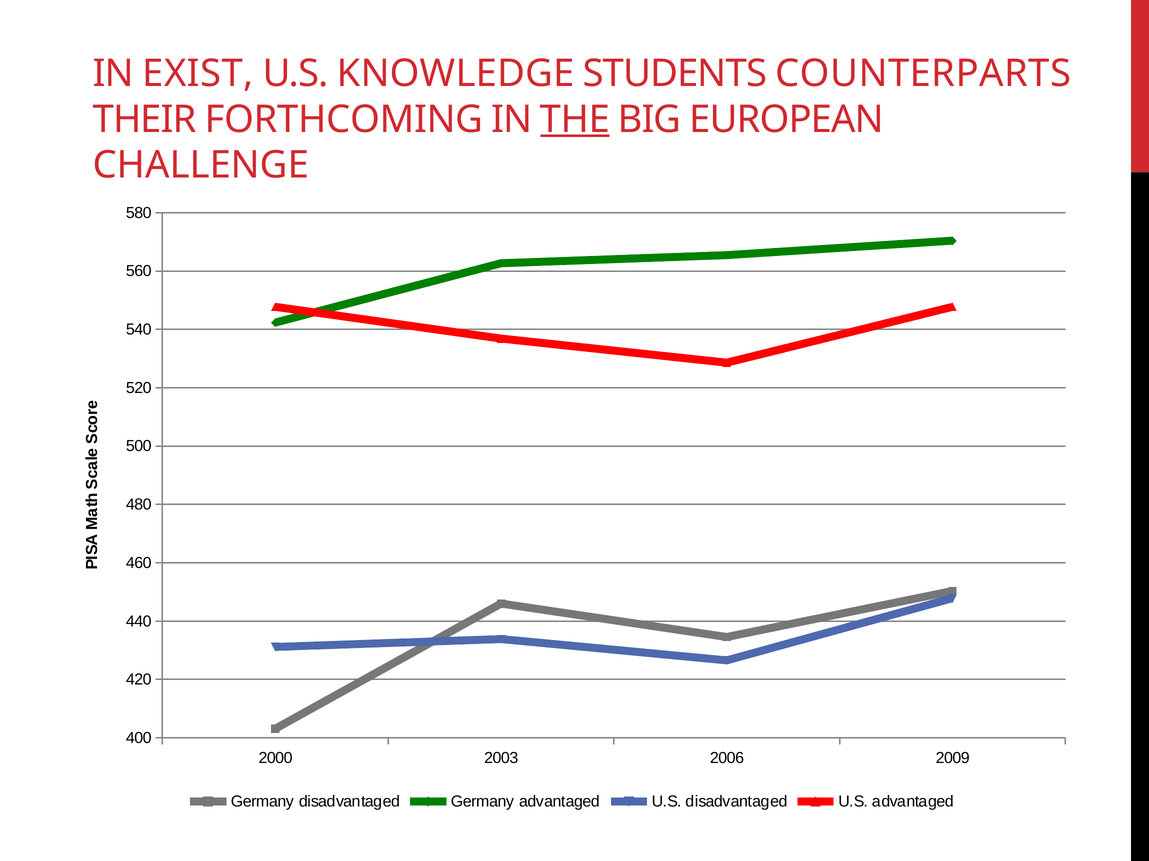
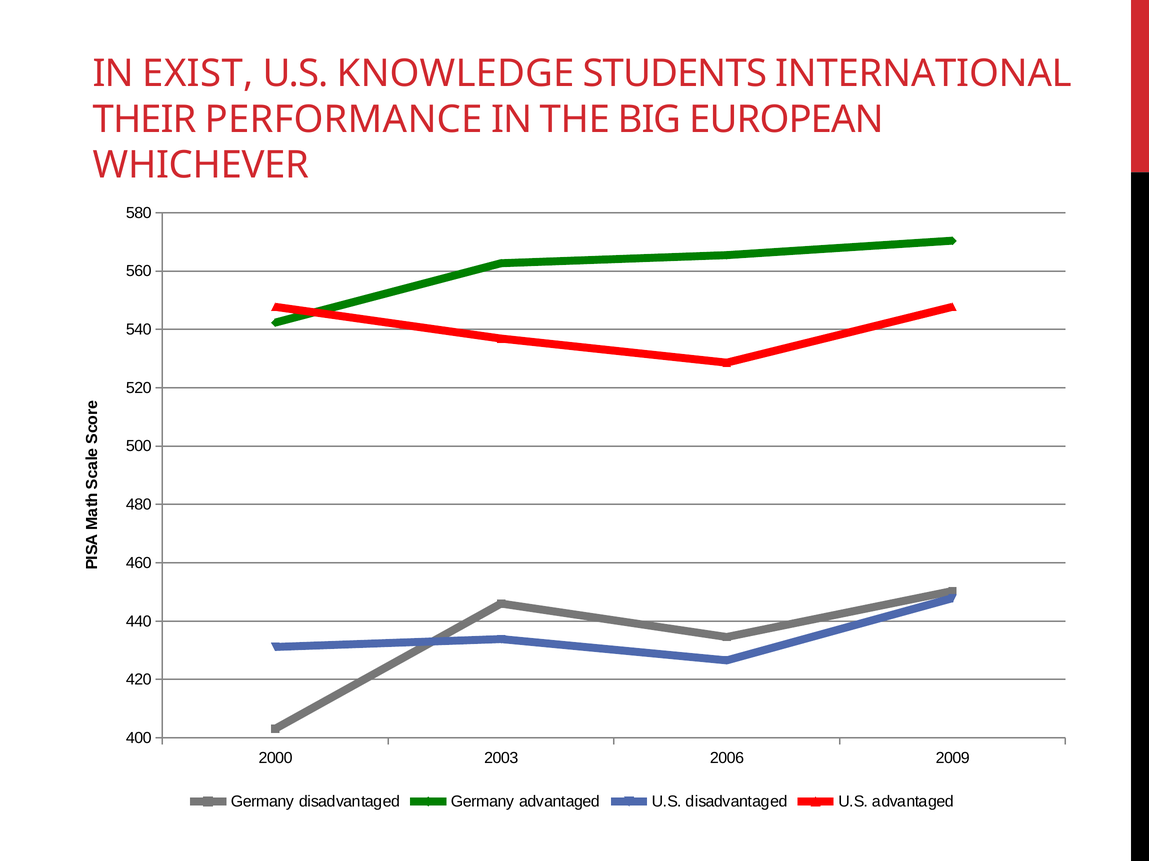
COUNTERPARTS: COUNTERPARTS -> INTERNATIONAL (924, 74)
FORTHCOMING: FORTHCOMING -> PERFORMANCE (344, 119)
THE underline: present -> none (575, 119)
CHALLENGE: CHALLENGE -> WHICHEVER (201, 165)
